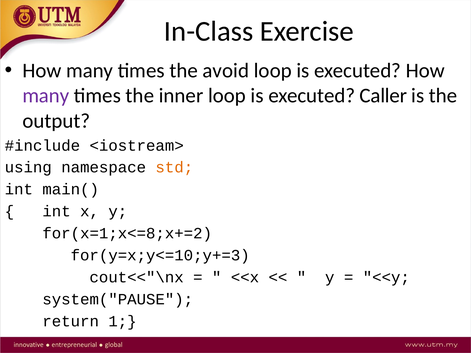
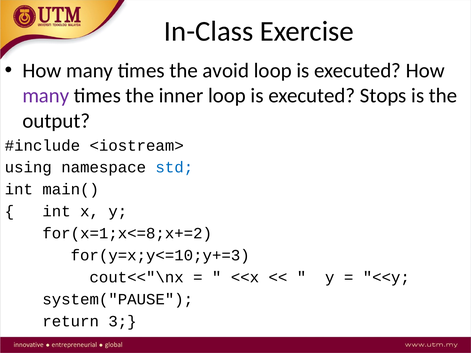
Caller: Caller -> Stops (383, 96)
std colour: orange -> blue (174, 168)
1: 1 -> 3 (122, 321)
